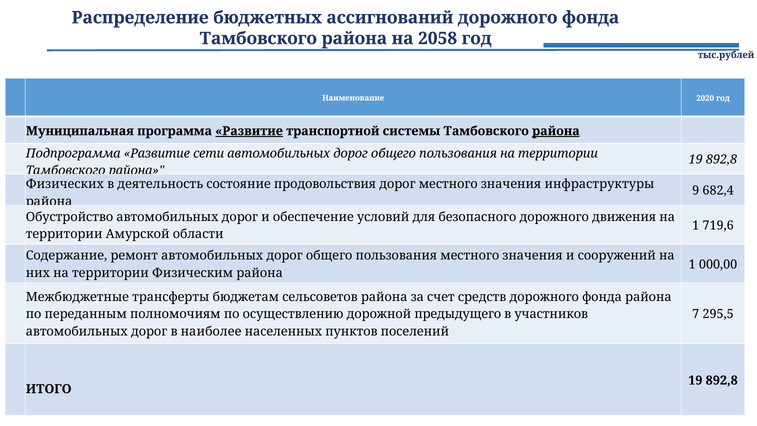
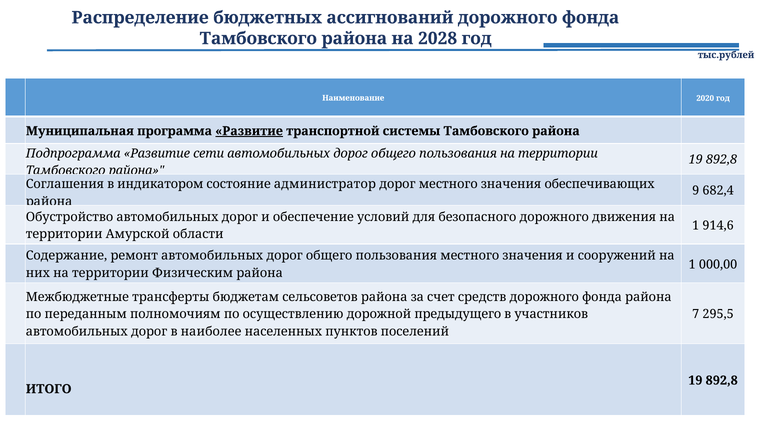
2058: 2058 -> 2028 (438, 38)
района underline: present -> none (556, 131)
Физических: Физических -> Соглашения (65, 184)
деятельность: деятельность -> индикатором (160, 184)
продовольствия: продовольствия -> администратор (325, 184)
инфраструктуры: инфраструктуры -> обеспечивающих (600, 184)
719,6: 719,6 -> 914,6 (718, 226)
